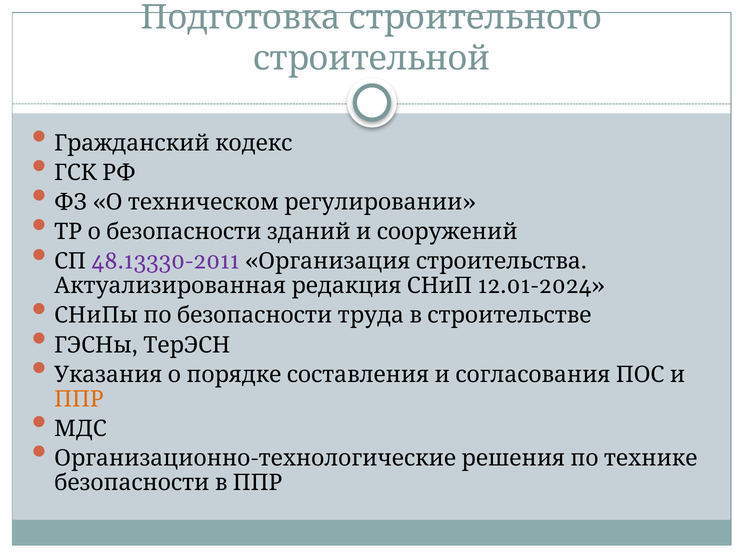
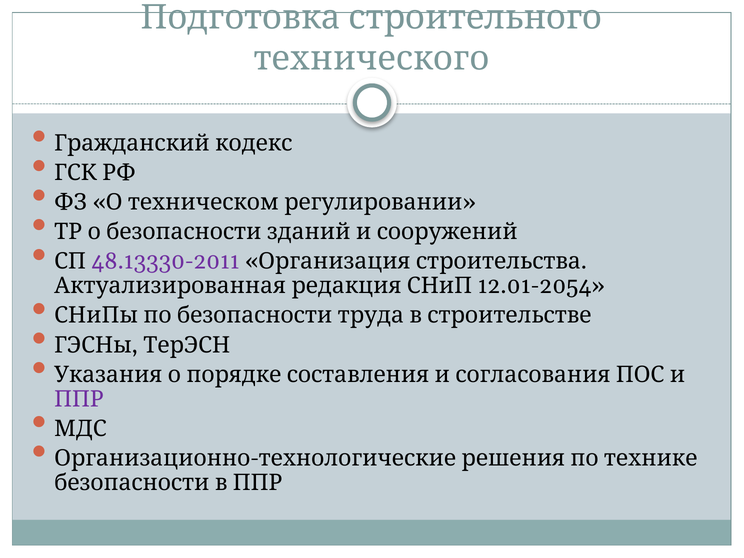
строительной: строительной -> технического (372, 59)
12.01-2024: 12.01-2024 -> 12.01-2054 (541, 286)
ППР colour: orange -> purple (79, 399)
